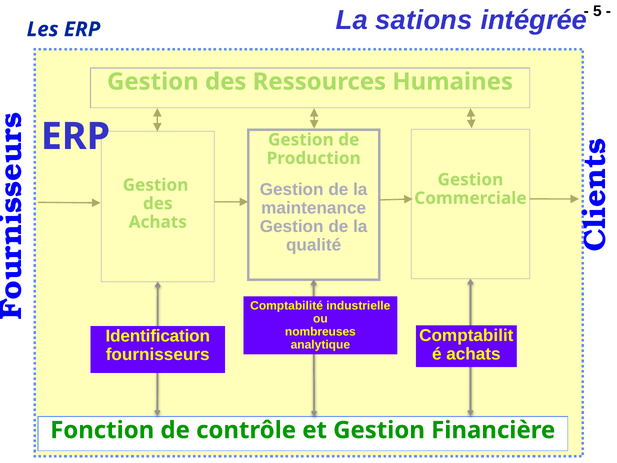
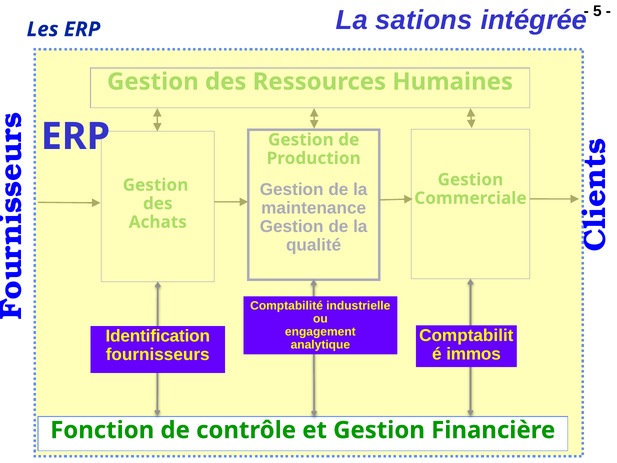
nombreuses: nombreuses -> engagement (320, 332)
achats: achats -> immos (474, 354)
